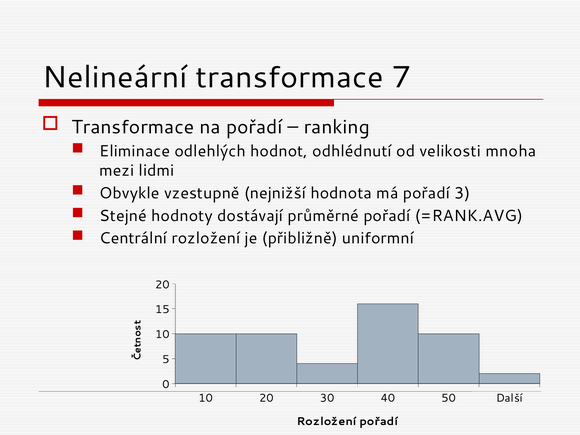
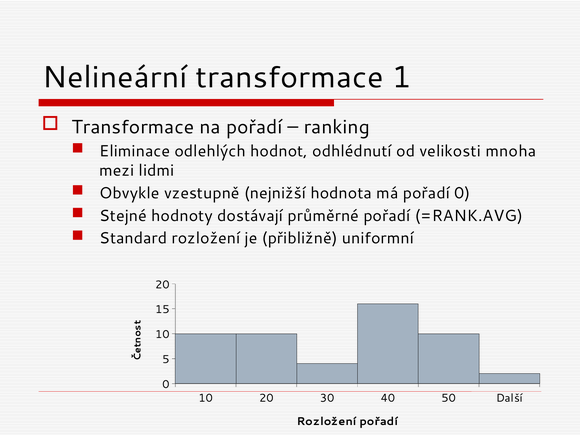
7: 7 -> 1 (402, 77)
pořadí 3: 3 -> 0 (462, 193)
Centrální: Centrální -> Standard (133, 238)
